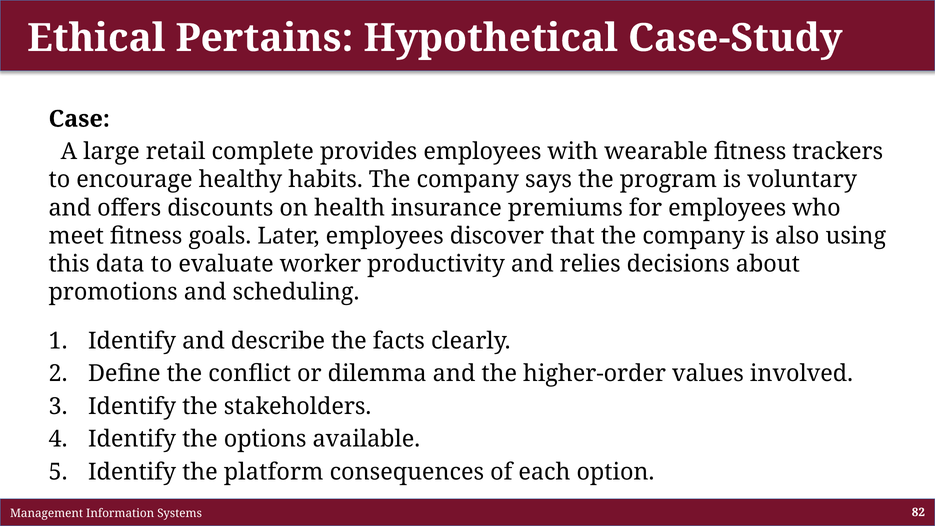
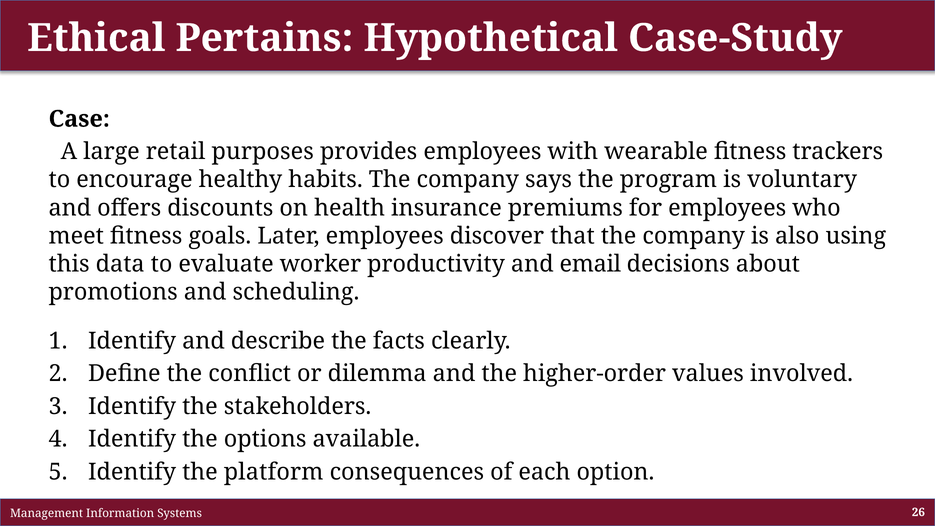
complete: complete -> purposes (263, 152)
relies: relies -> email (590, 264)
82: 82 -> 26 (918, 512)
